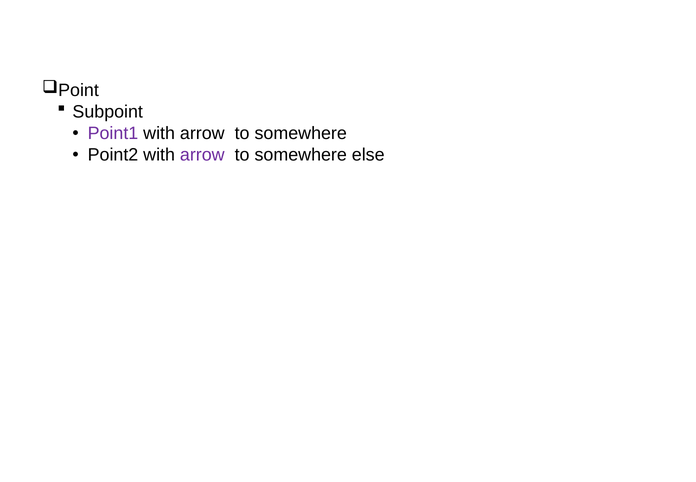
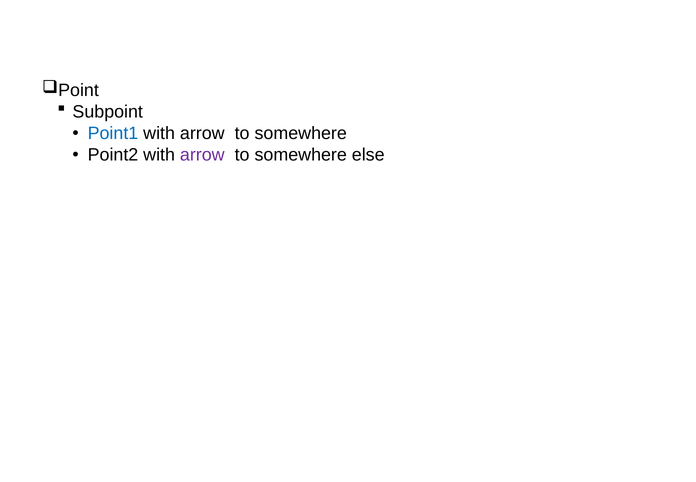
Point1 colour: purple -> blue (113, 133)
